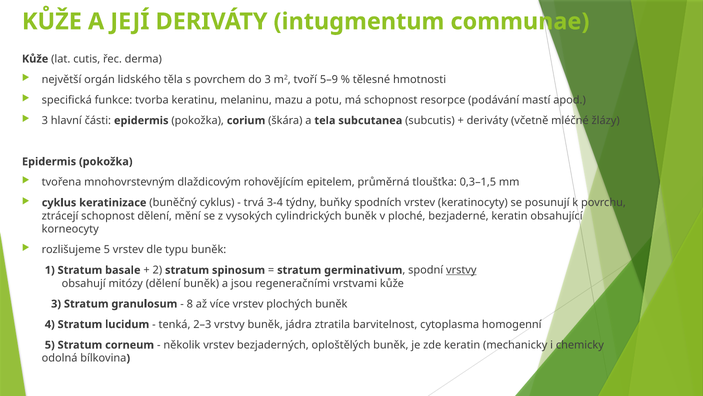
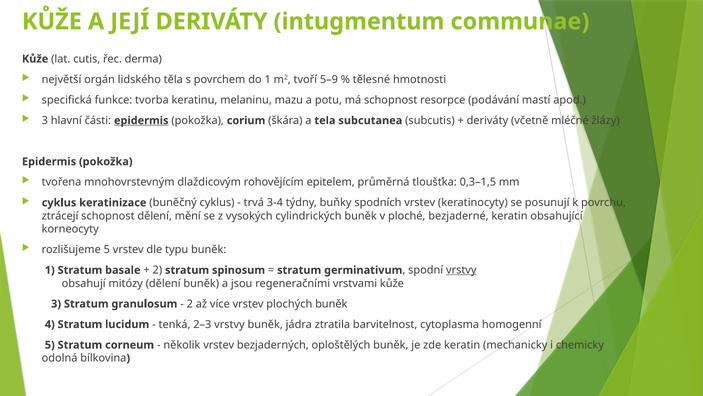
do 3: 3 -> 1 (268, 79)
epidermis underline: none -> present (141, 120)
8: 8 -> 2 (190, 303)
